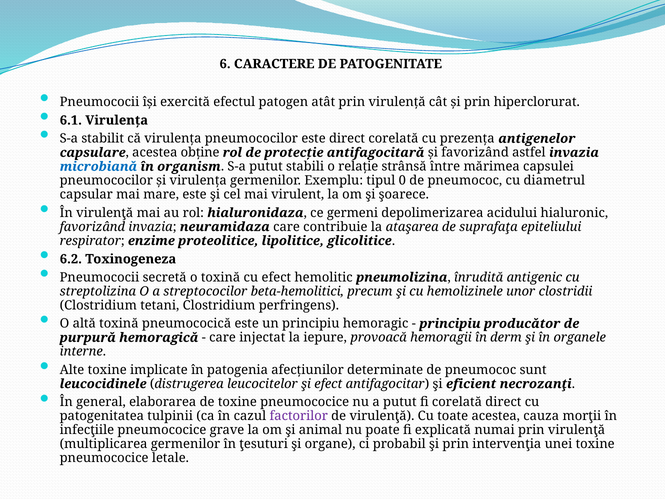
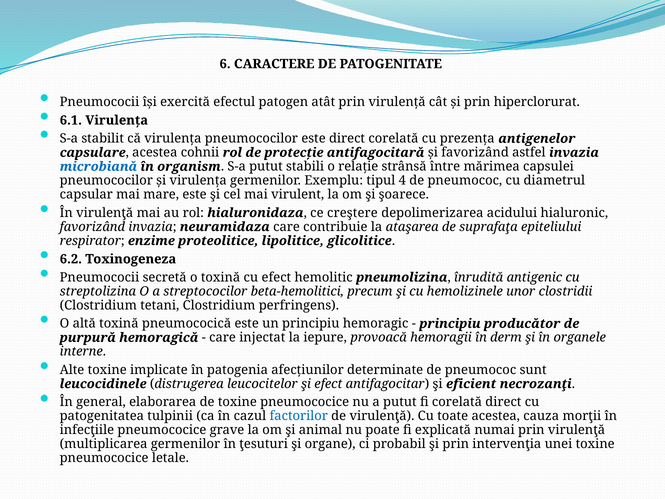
obţine: obţine -> cohnii (200, 153)
0: 0 -> 4 (402, 180)
germeni: germeni -> creştere (352, 213)
factorilor colour: purple -> blue (299, 416)
